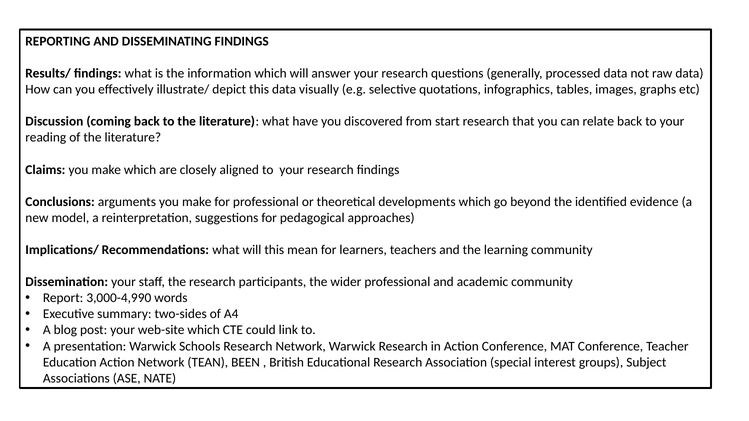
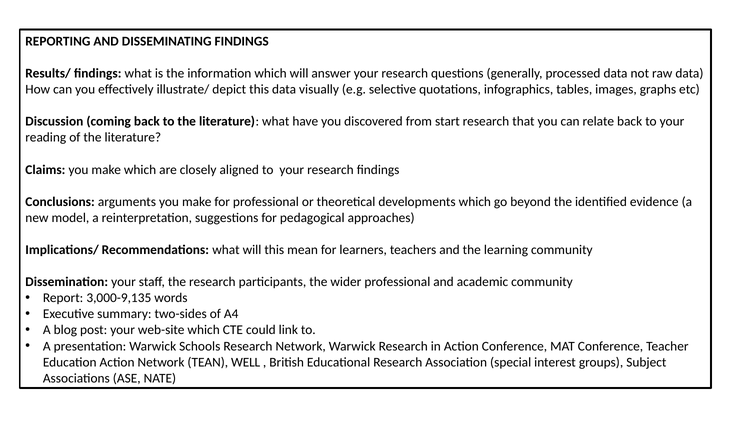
3,000-4,990: 3,000-4,990 -> 3,000-9,135 (119, 298)
BEEN: BEEN -> WELL (246, 362)
